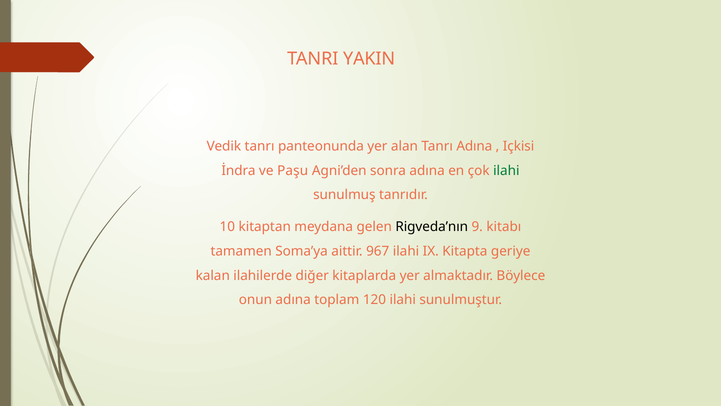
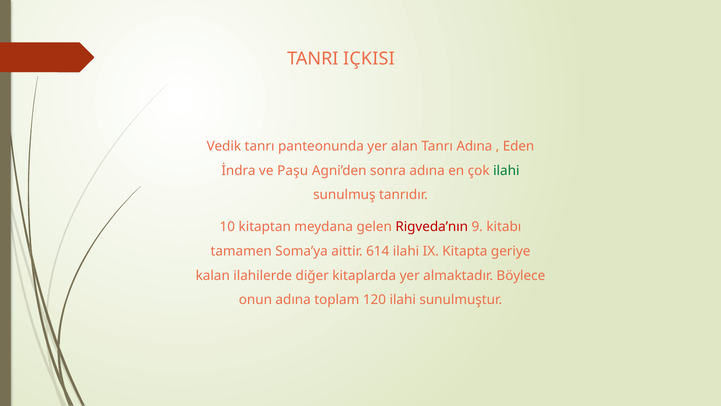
YAKIN: YAKIN -> IÇKISI (369, 59)
Içkisi: Içkisi -> Eden (519, 146)
Rigveda’nın colour: black -> red (432, 227)
967: 967 -> 614 (378, 251)
